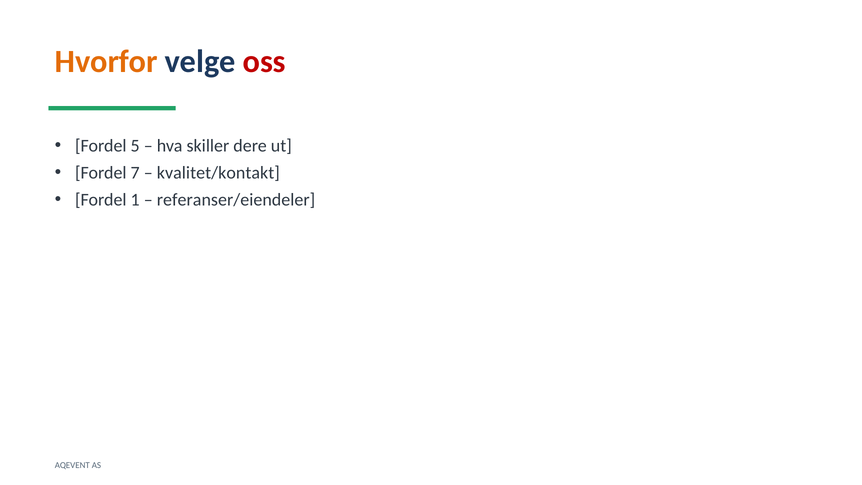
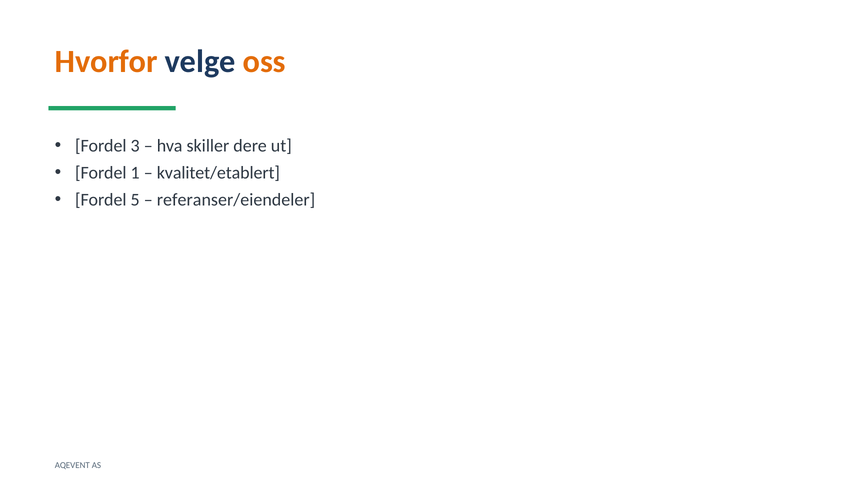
oss colour: red -> orange (264, 62)
5: 5 -> 3 (135, 146)
7: 7 -> 1 (135, 173)
kvalitet/kontakt: kvalitet/kontakt -> kvalitet/etablert (218, 173)
1: 1 -> 5 (135, 200)
